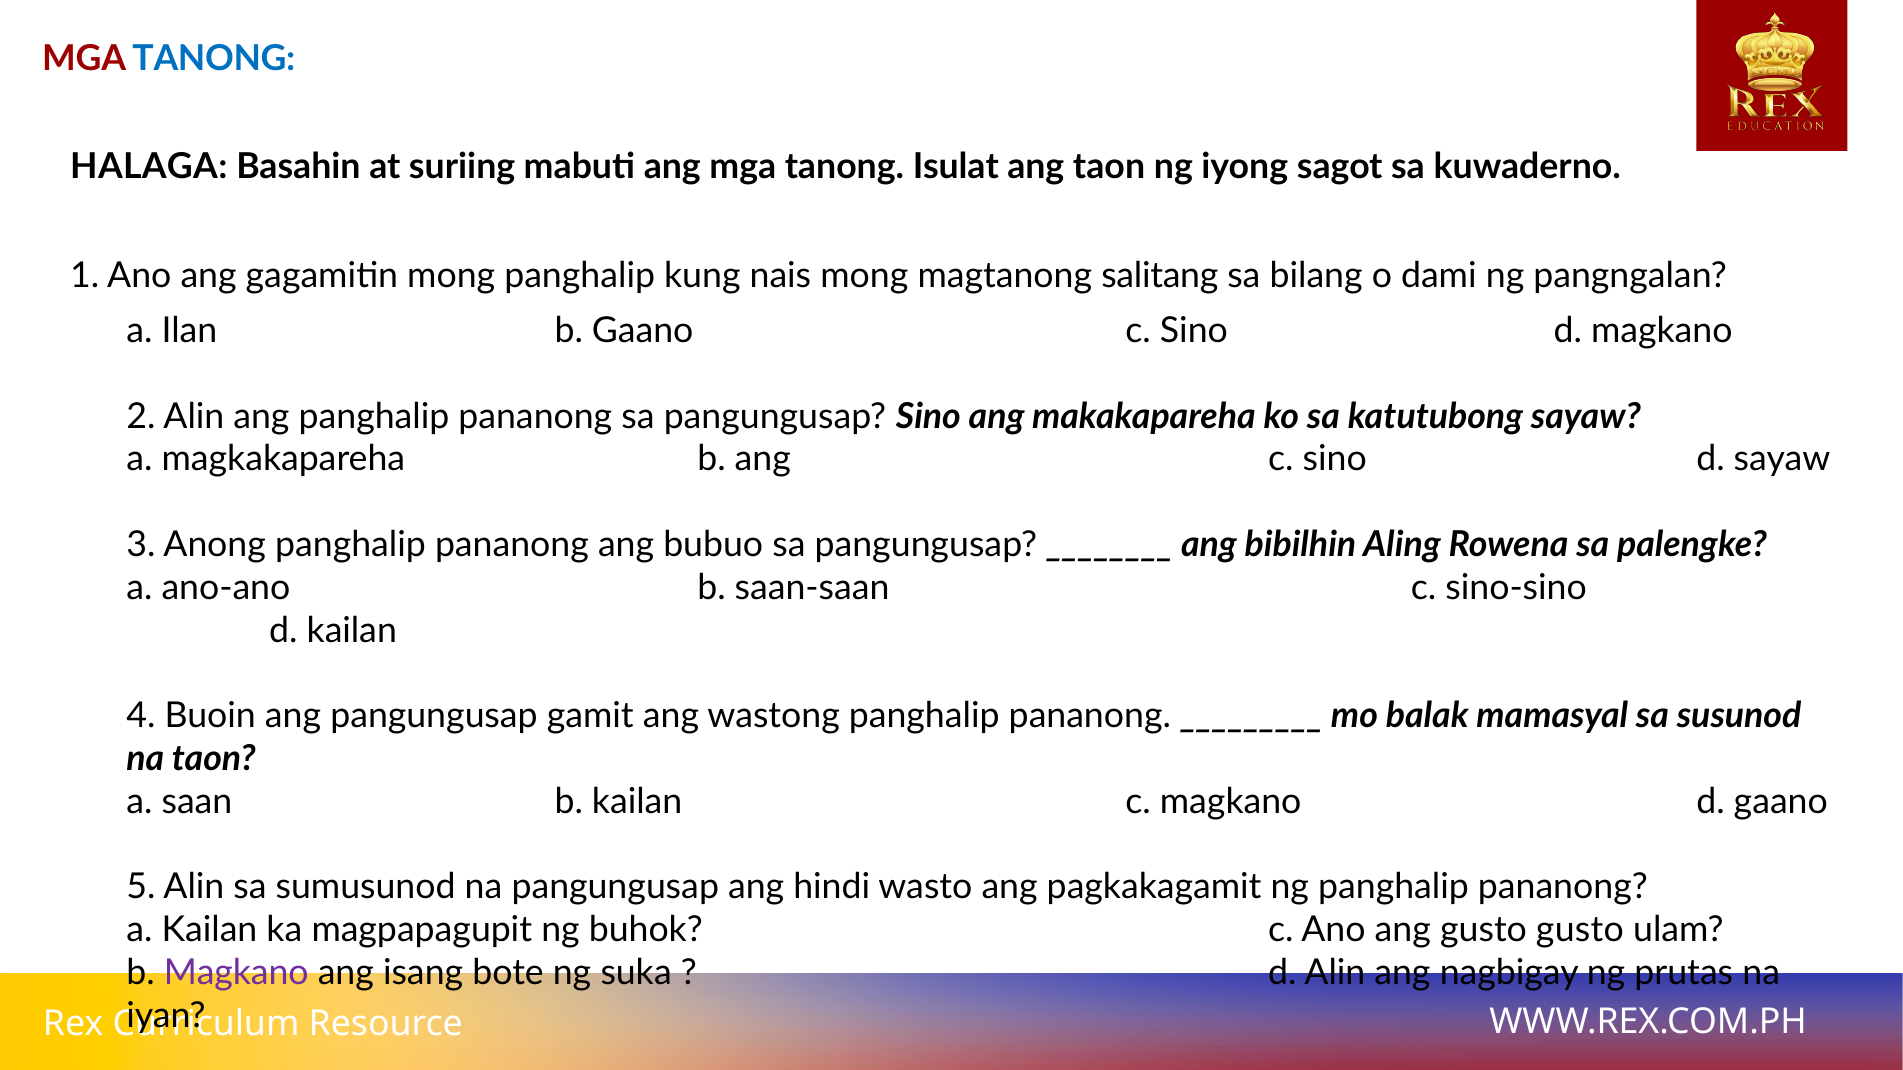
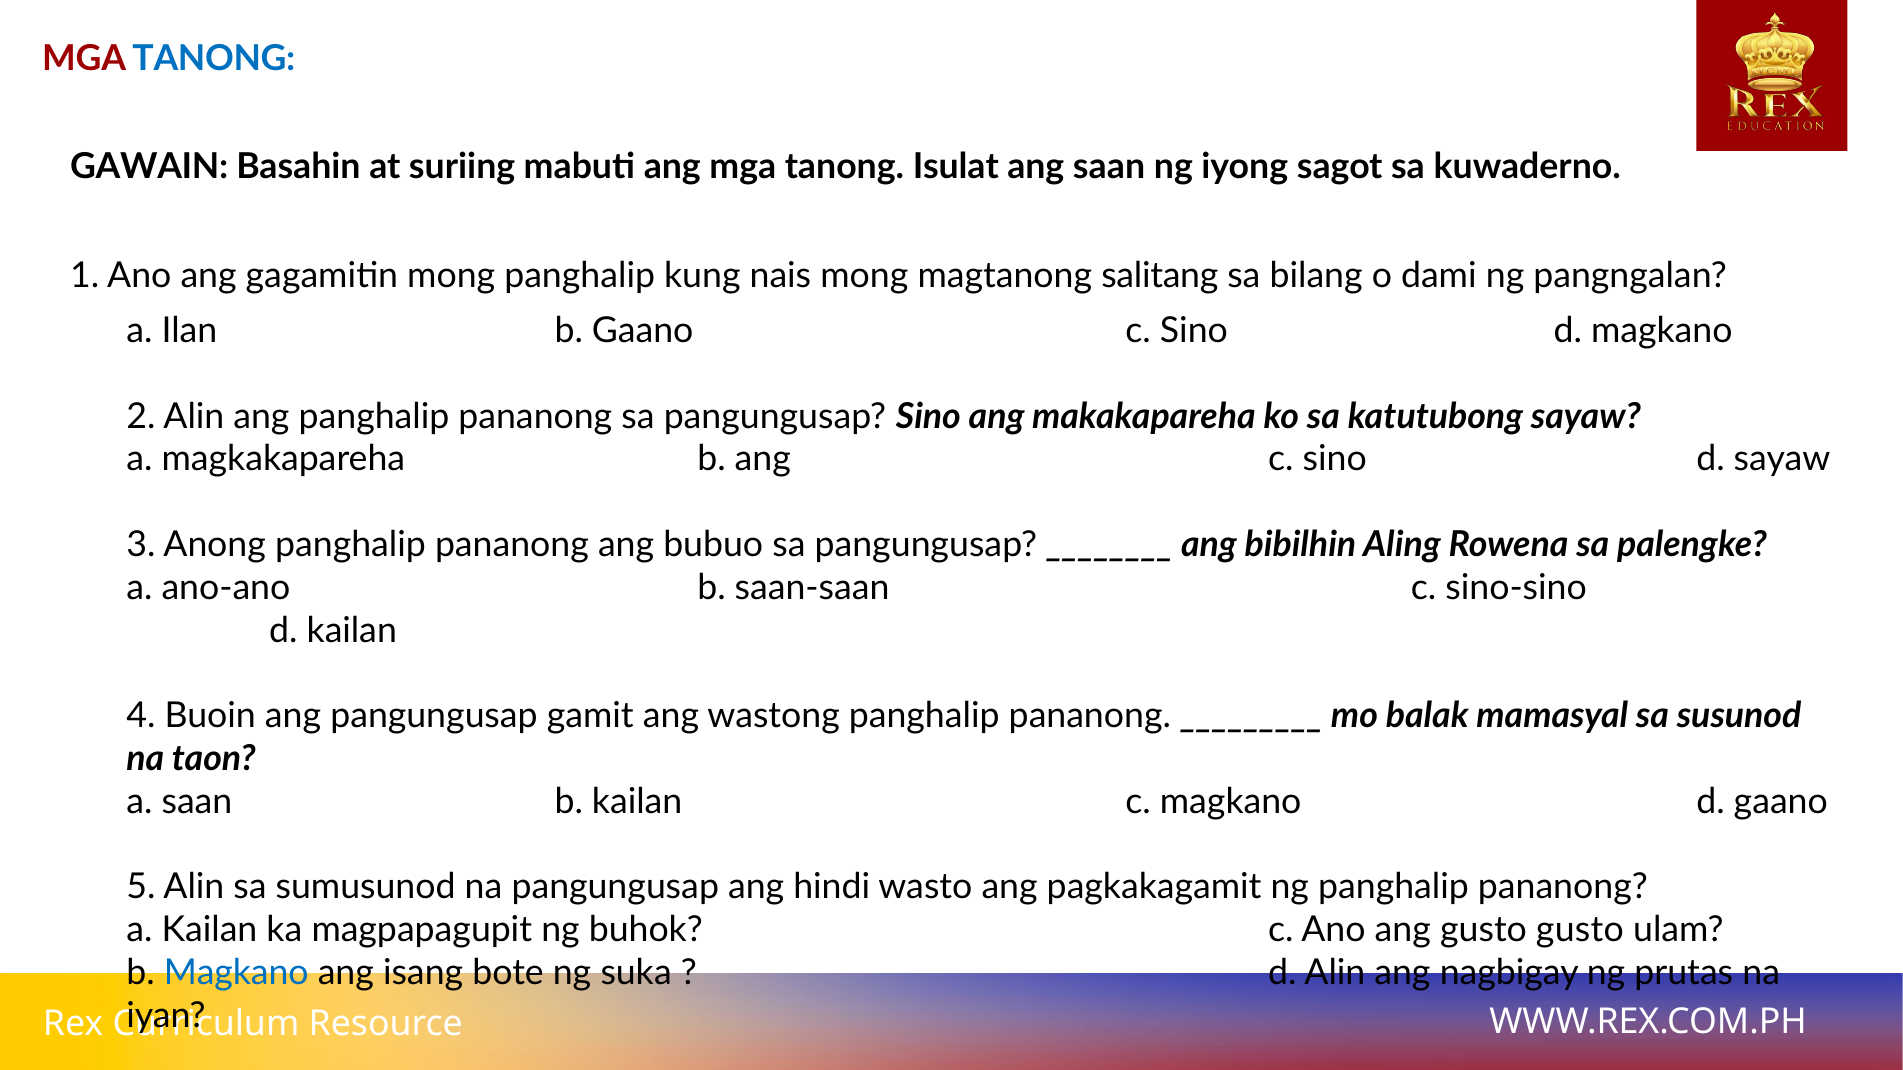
HALAGA: HALAGA -> GAWAIN (149, 167)
ang taon: taon -> saan (1109, 167)
Magkano colour: purple -> blue (236, 973)
